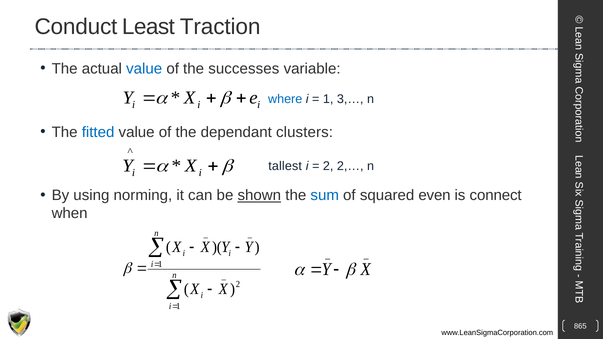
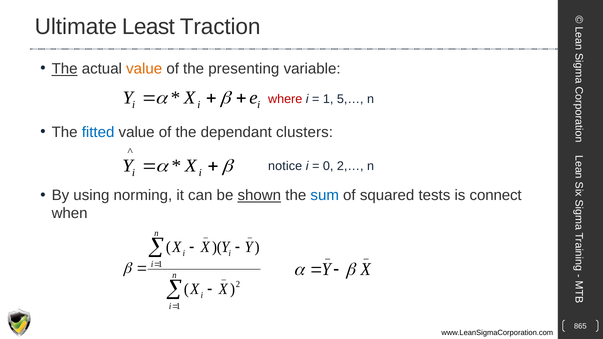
Conduct: Conduct -> Ultimate (76, 27)
The underline: none -> present (65, 69)
value colour: blue -> orange (144, 69)
successes: successes -> presenting (244, 69)
where colour: blue -> red (285, 99)
3,…: 3,… -> 5,… (350, 99)
tallest: tallest -> notice (285, 166)
2: 2 -> 0 (328, 166)
even: even -> tests (434, 195)
